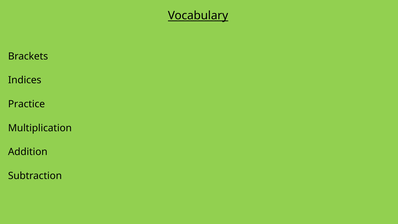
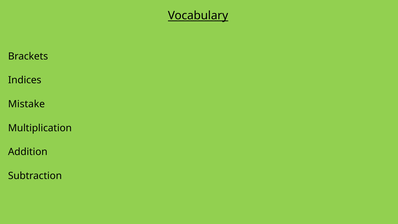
Practice: Practice -> Mistake (26, 104)
